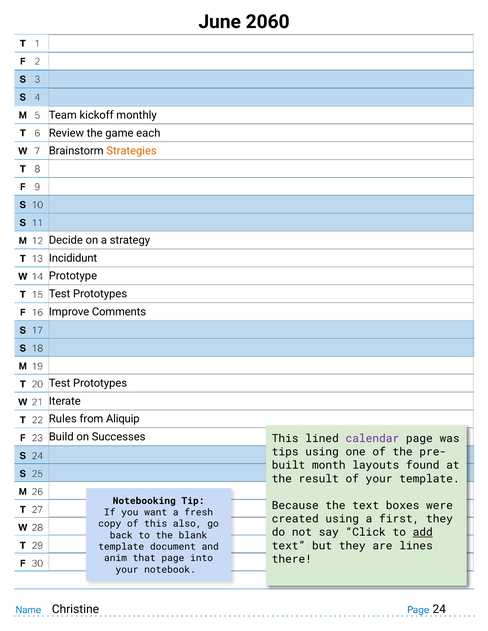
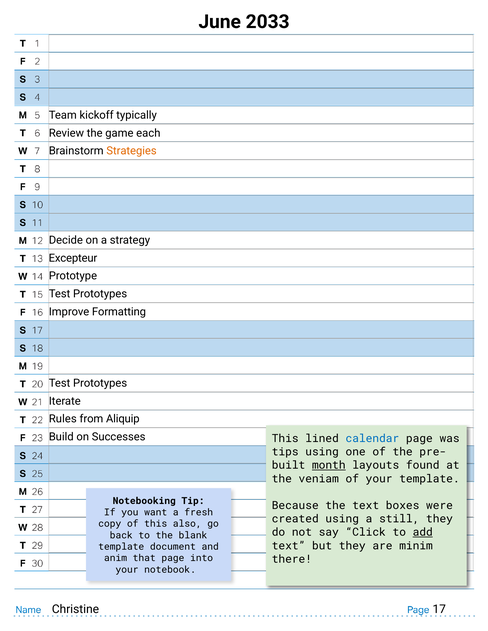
2060: 2060 -> 2033 (268, 22)
monthly: monthly -> typically (137, 115)
Incididunt: Incididunt -> Excepteur (73, 258)
Comments: Comments -> Formatting (119, 312)
calendar colour: purple -> blue (372, 439)
month underline: none -> present (329, 466)
result: result -> veniam (319, 479)
first: first -> still (399, 519)
lines: lines -> minim (416, 546)
24: 24 -> 17 (439, 610)
